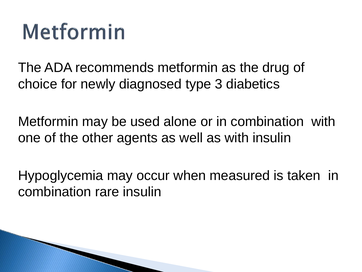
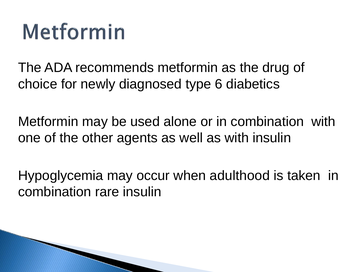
3: 3 -> 6 (219, 84)
measured: measured -> adulthood (240, 175)
